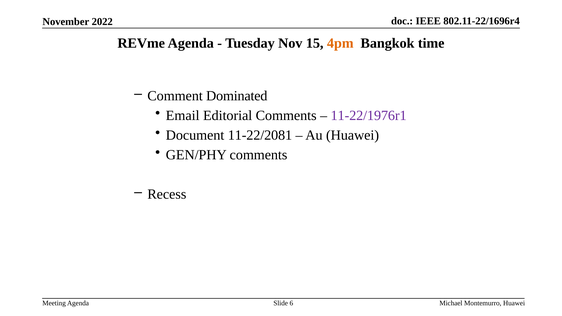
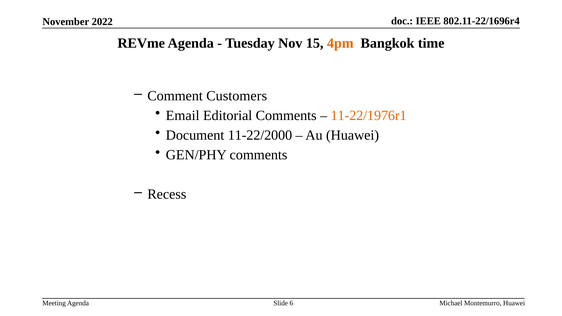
Dominated: Dominated -> Customers (237, 96)
11-22/1976r1 colour: purple -> orange (369, 115)
11-22/2081: 11-22/2081 -> 11-22/2000 (260, 135)
